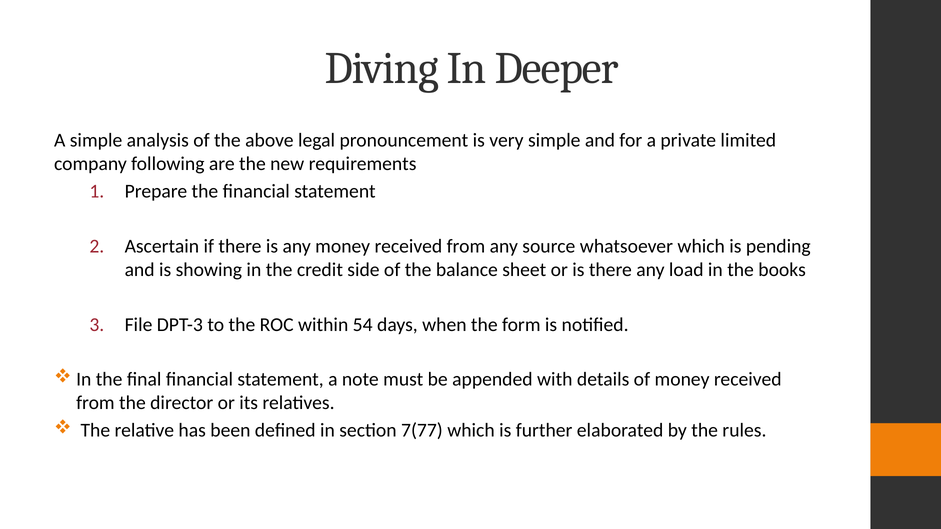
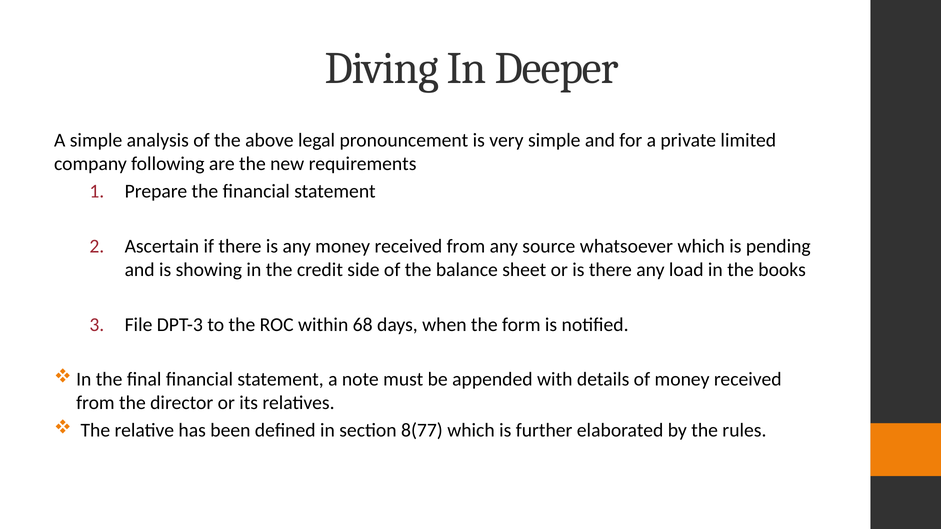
54: 54 -> 68 (363, 325)
7(77: 7(77 -> 8(77 (422, 431)
